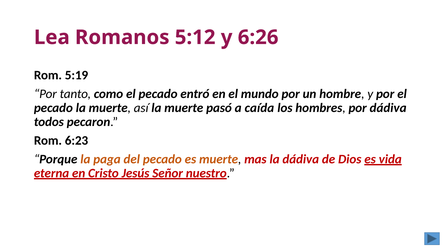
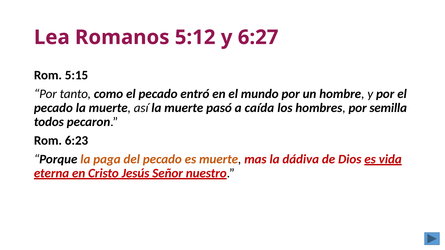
6:26: 6:26 -> 6:27 (258, 37)
5:19: 5:19 -> 5:15 (77, 75)
por dádiva: dádiva -> semilla (388, 108)
